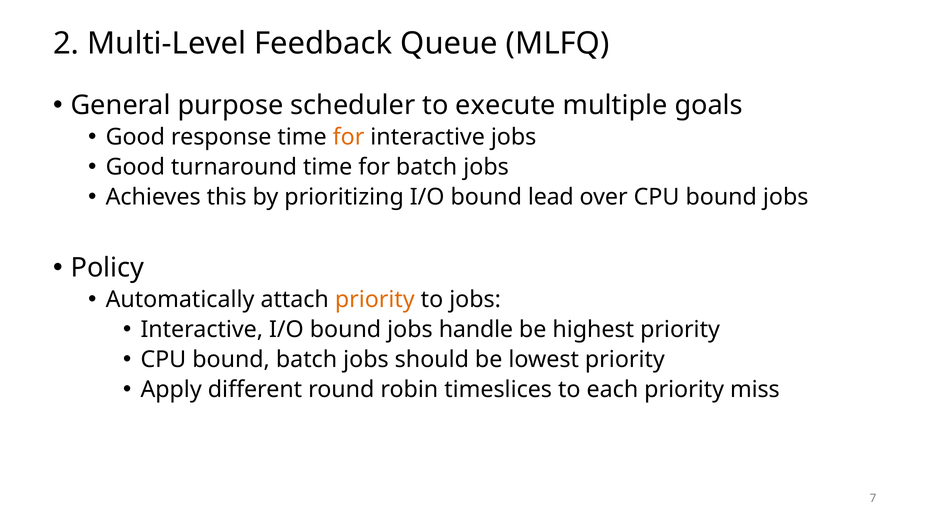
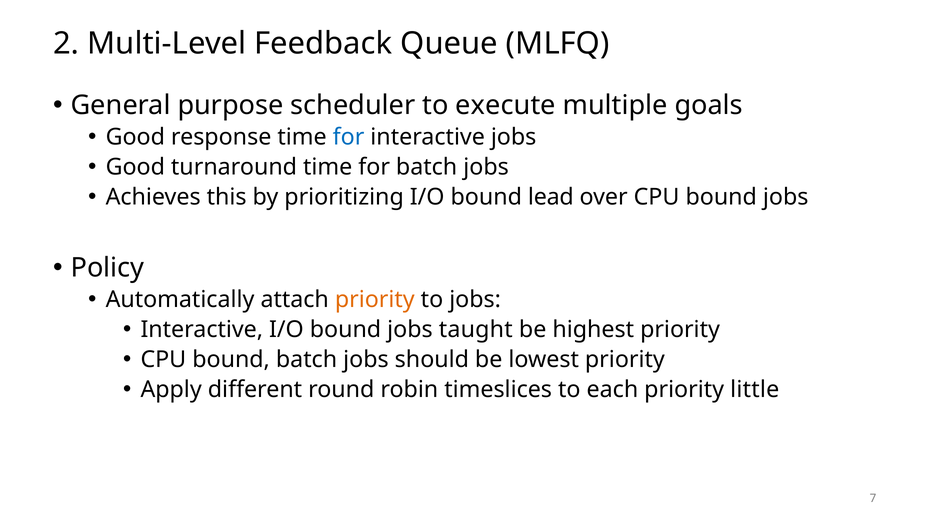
for colour: orange -> blue (349, 137)
handle: handle -> taught (476, 330)
miss: miss -> little (755, 390)
